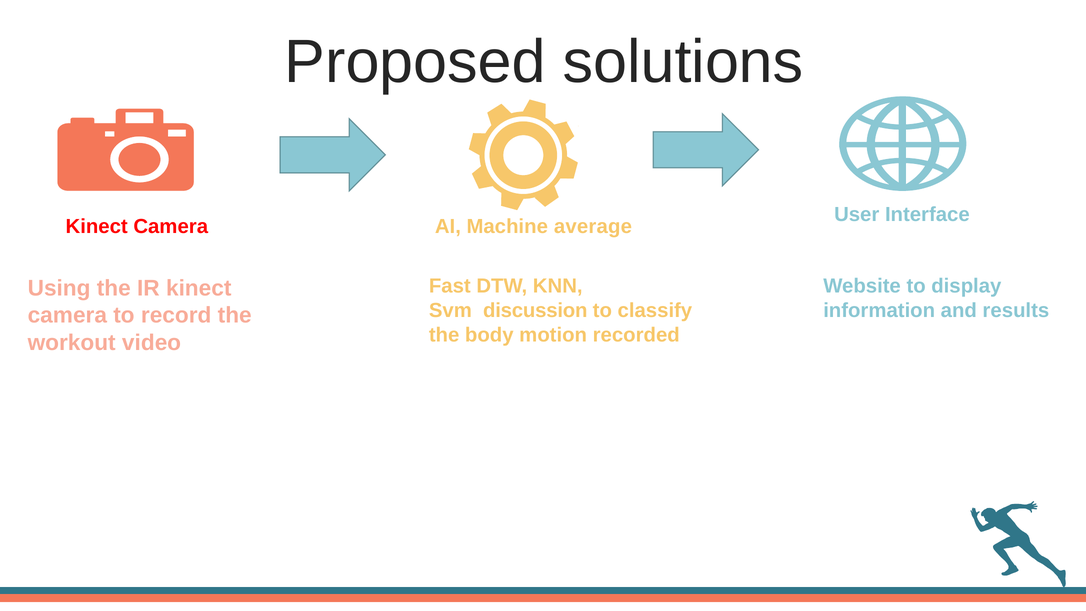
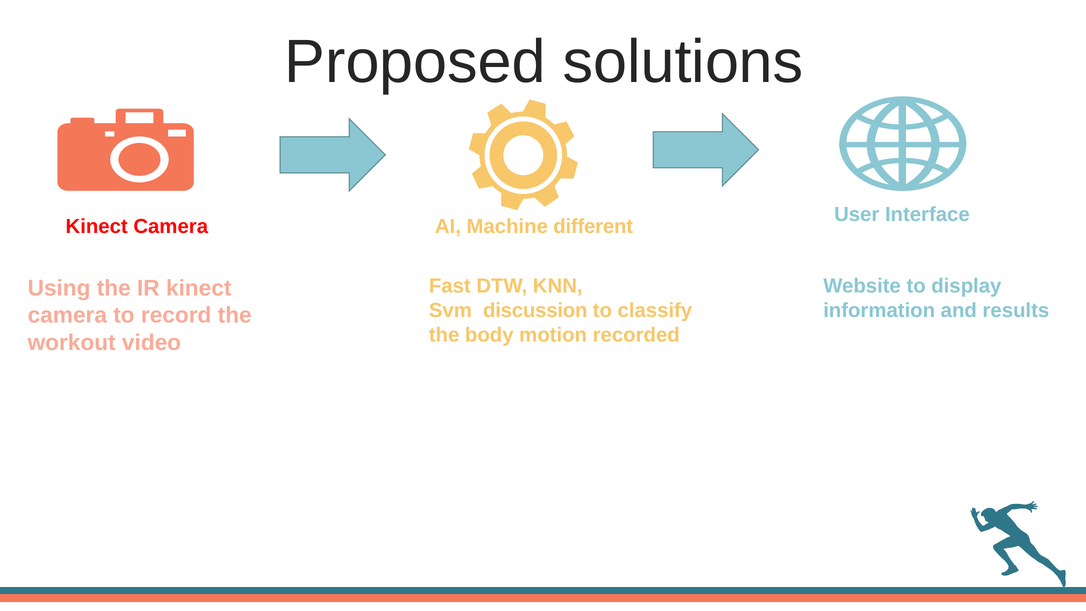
average: average -> different (593, 226)
